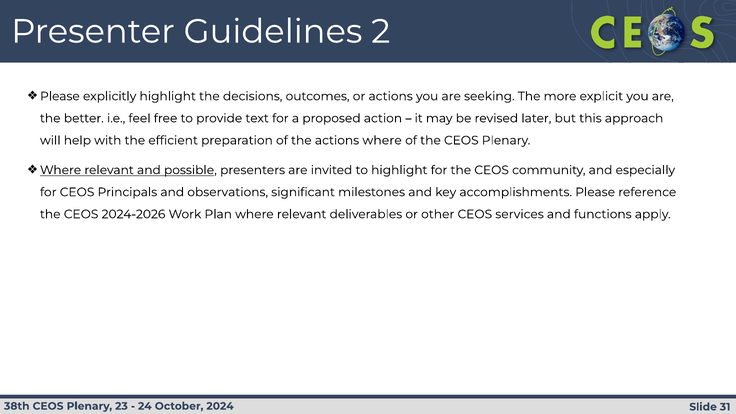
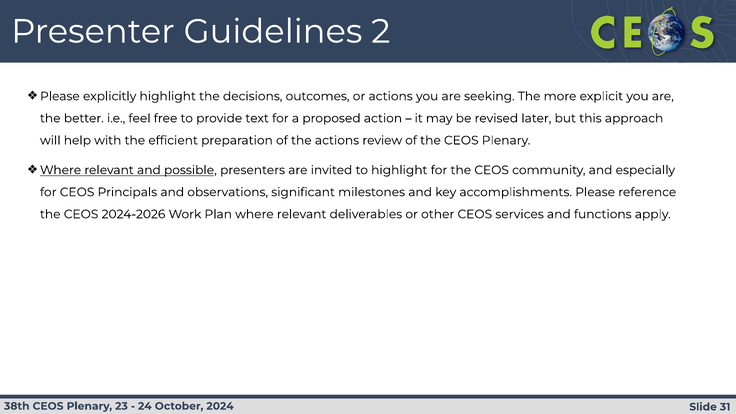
actions where: where -> review (382, 140)
